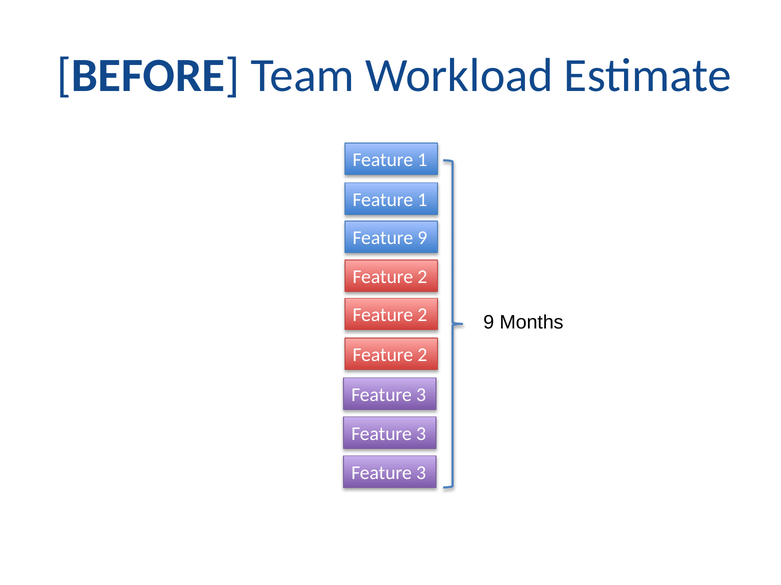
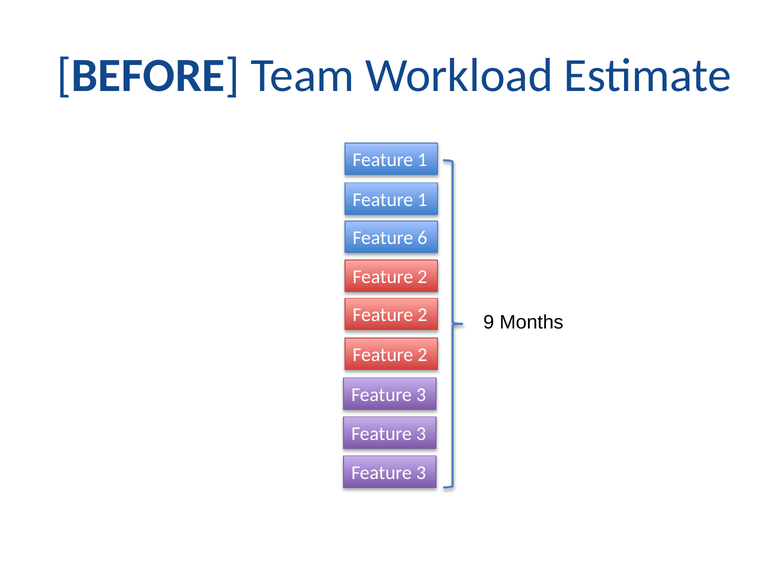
Feature 9: 9 -> 6 (422, 238)
